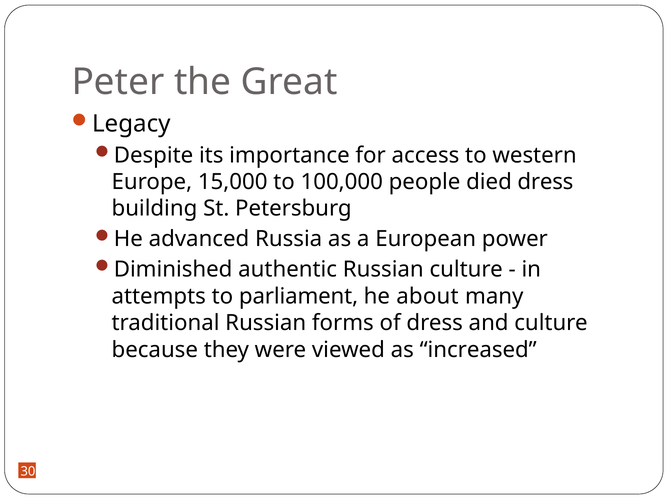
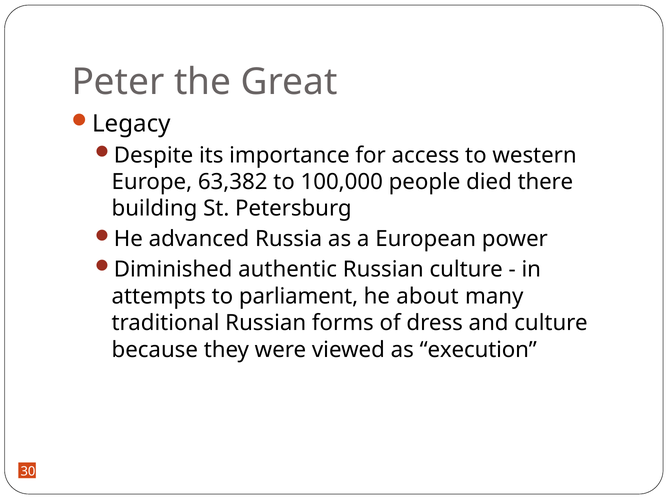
15,000: 15,000 -> 63,382 (233, 182)
died dress: dress -> there (545, 182)
increased: increased -> execution (478, 350)
